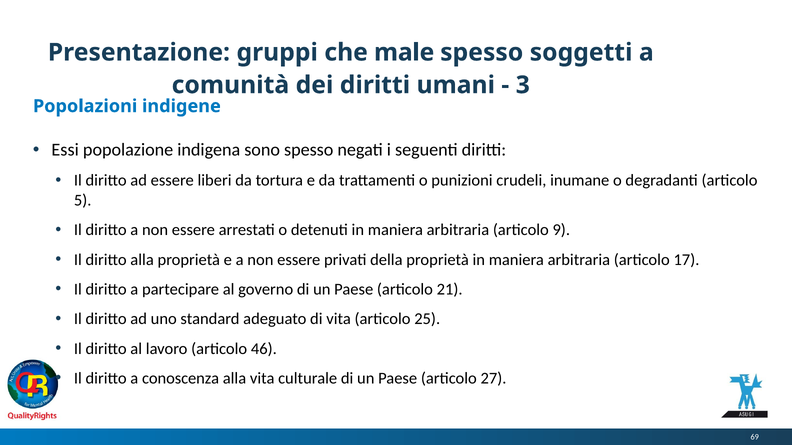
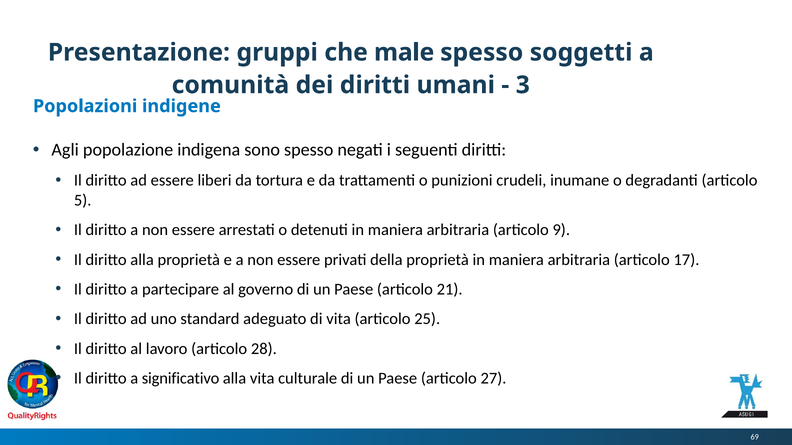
Essi: Essi -> Agli (65, 150)
46: 46 -> 28 (264, 349)
conoscenza: conoscenza -> significativo (181, 379)
